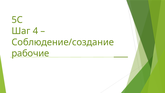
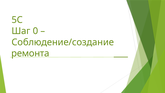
4: 4 -> 0 (35, 31)
рабочие: рабочие -> ремонта (30, 53)
